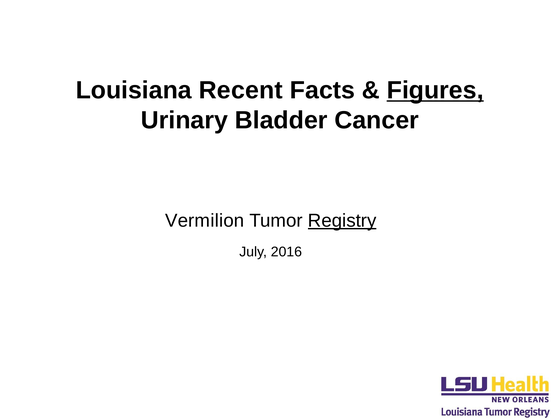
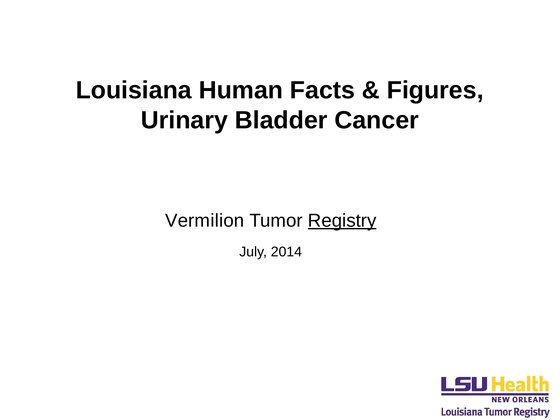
Recent: Recent -> Human (241, 90)
Figures underline: present -> none (435, 90)
2016: 2016 -> 2014 (286, 252)
